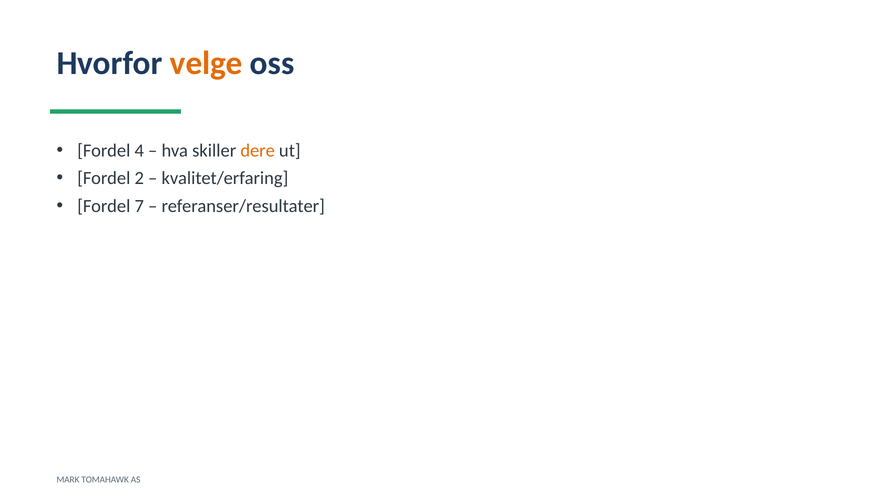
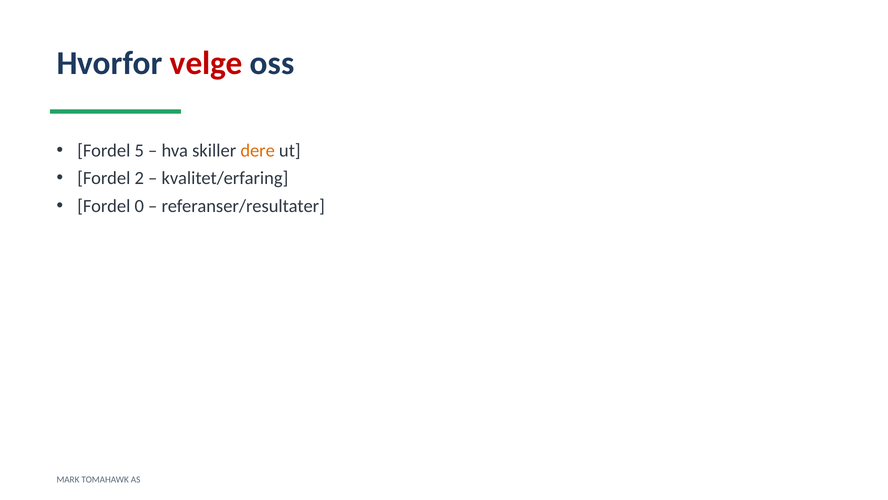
velge colour: orange -> red (206, 63)
4: 4 -> 5 (139, 150)
7: 7 -> 0 (139, 206)
